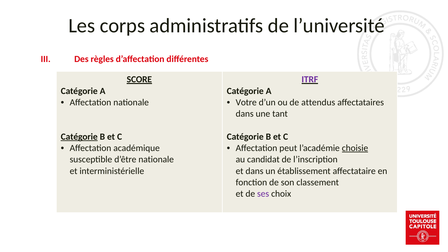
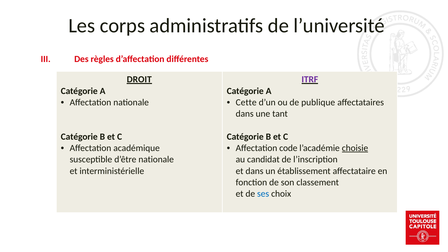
SCORE: SCORE -> DROIT (139, 80)
Votre: Votre -> Cette (246, 102)
attendus: attendus -> publique (318, 102)
Catégorie underline: present -> none (79, 137)
peut: peut -> code (288, 148)
ses colour: purple -> blue (263, 194)
